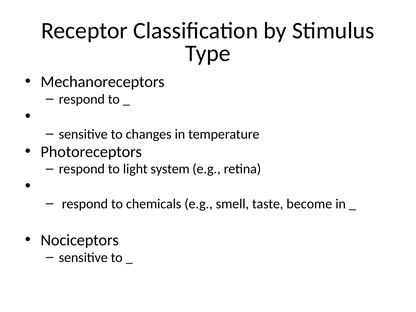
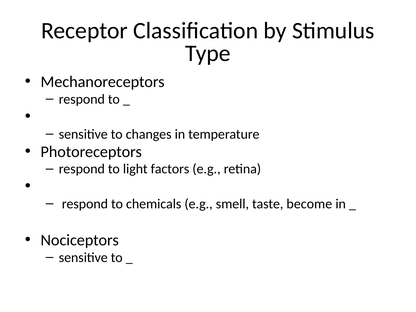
system: system -> factors (170, 169)
